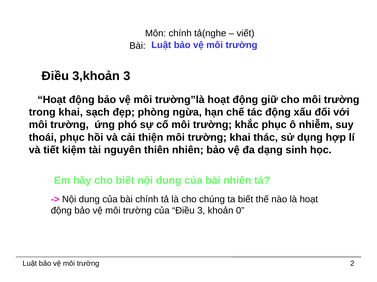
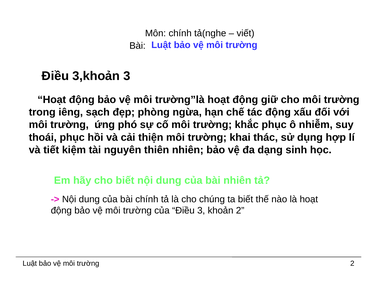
trong khai: khai -> iêng (71, 113)
khoản 0: 0 -> 2 (240, 211)
